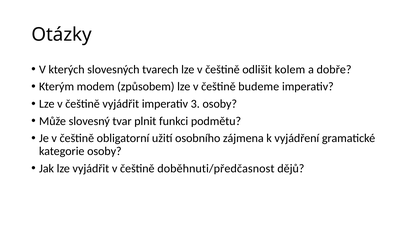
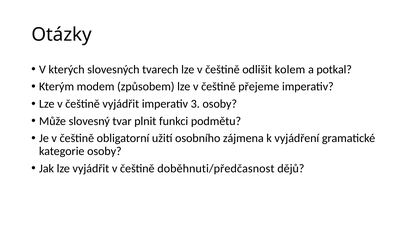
dobře: dobře -> potkal (334, 69)
budeme: budeme -> přejeme (259, 87)
